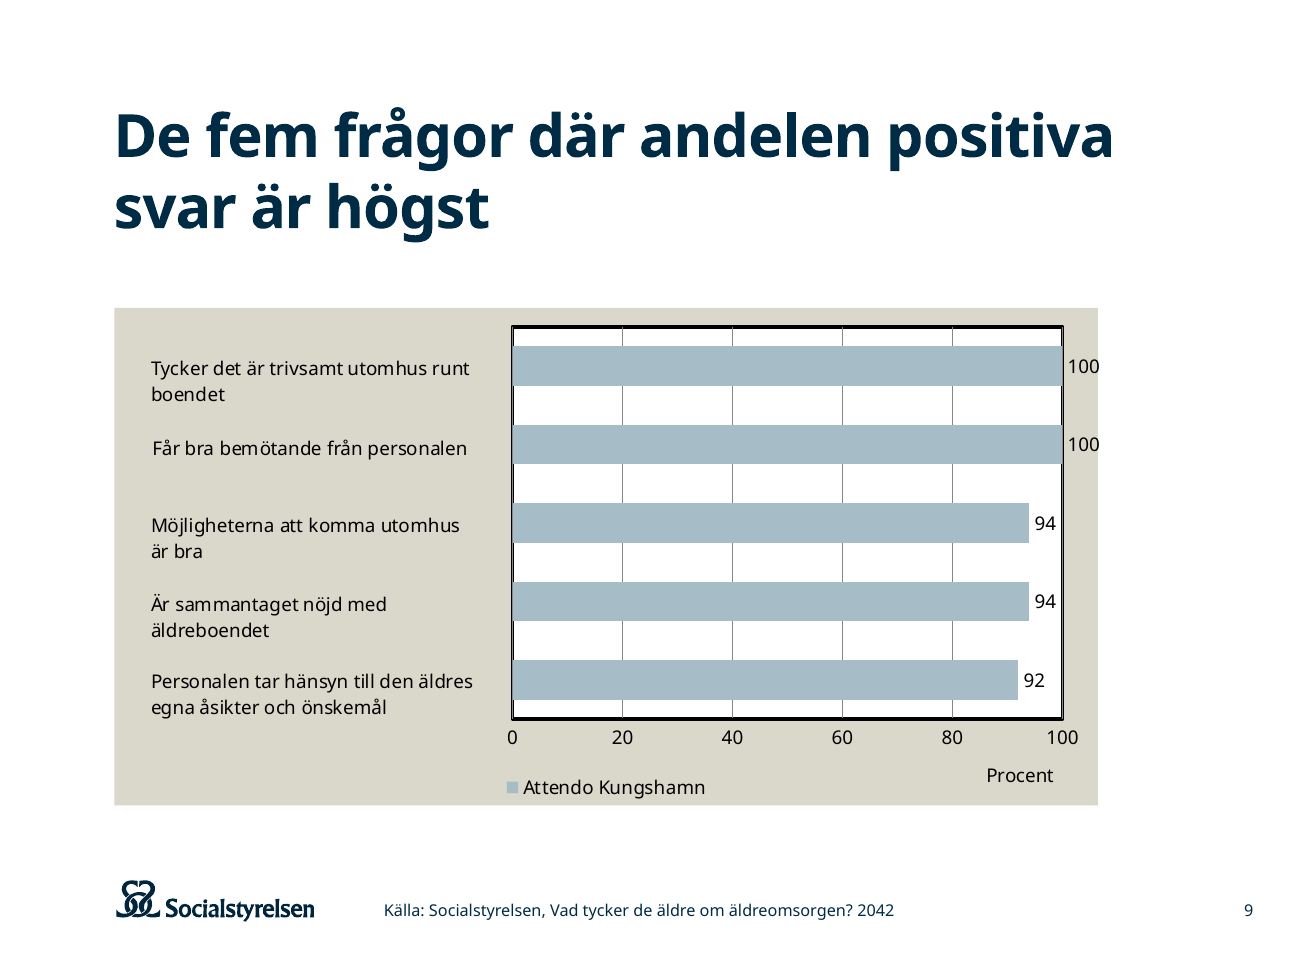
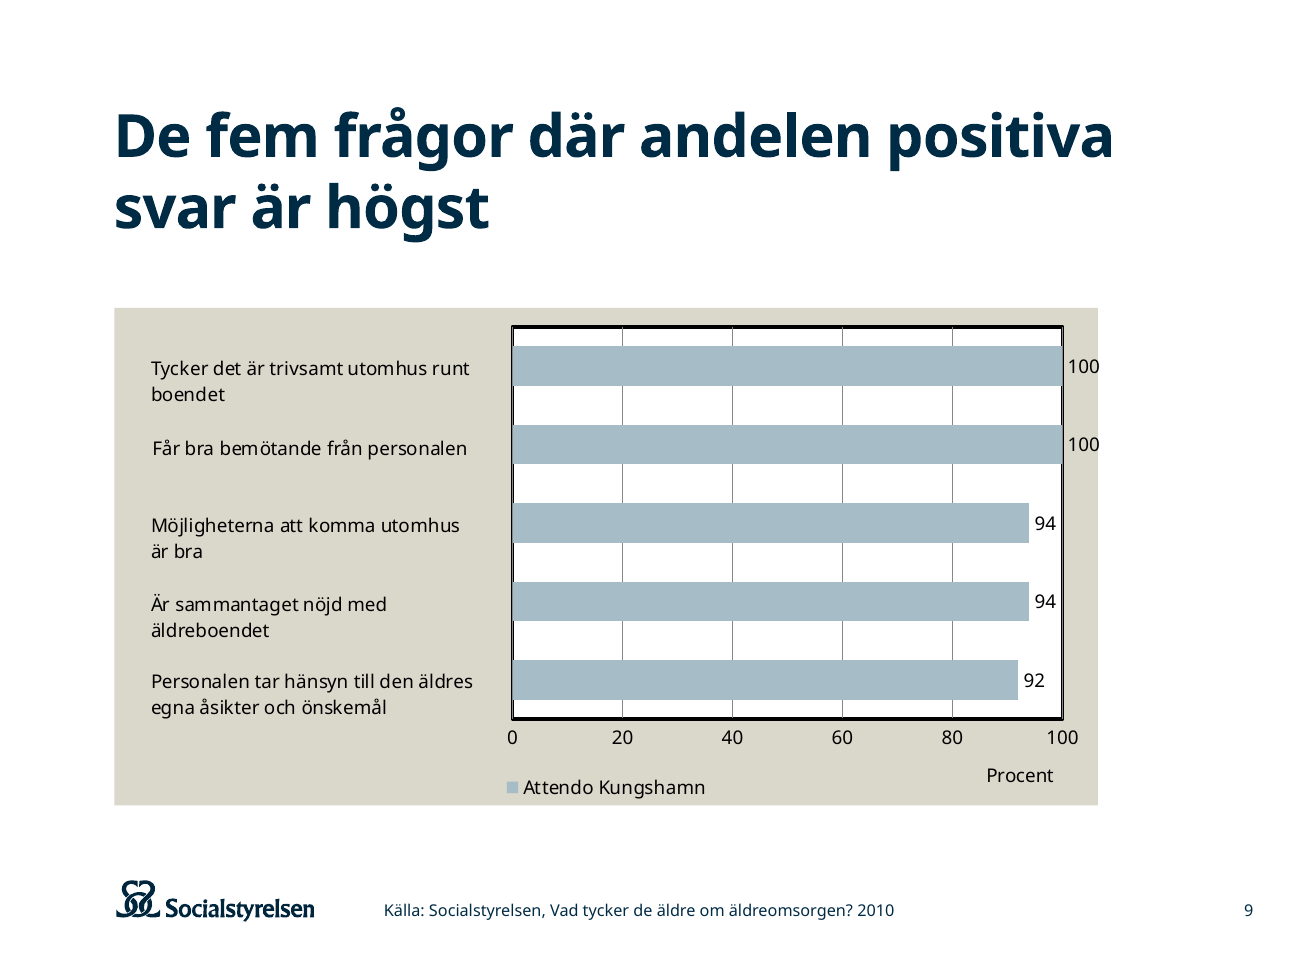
2042: 2042 -> 2010 (876, 911)
